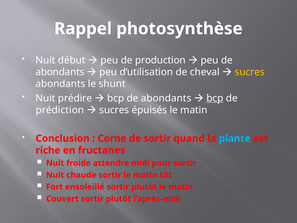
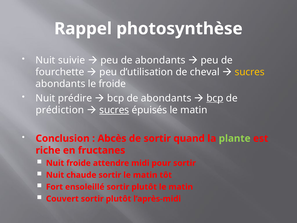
début: début -> suivie (72, 60)
peu de production: production -> abondants (160, 60)
abondants: abondants -> fourchette (60, 72)
le shunt: shunt -> froide (112, 84)
sucres underline: none -> present (114, 110)
Corne: Corne -> Abcès (112, 138)
plante colour: light blue -> light green (235, 138)
